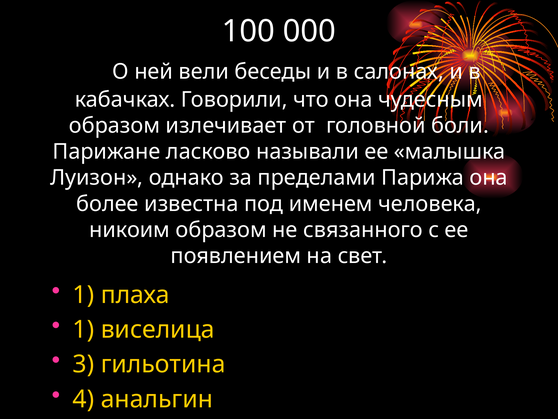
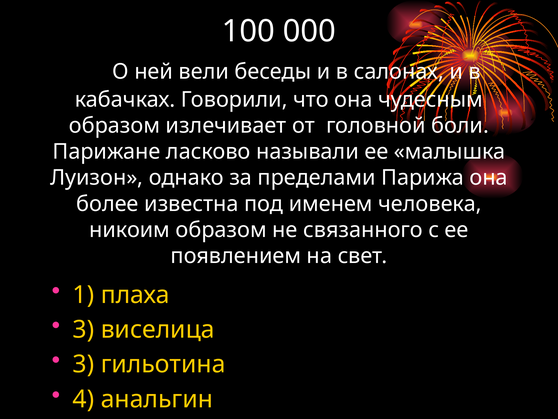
1: 1 -> 3 (83, 329)
